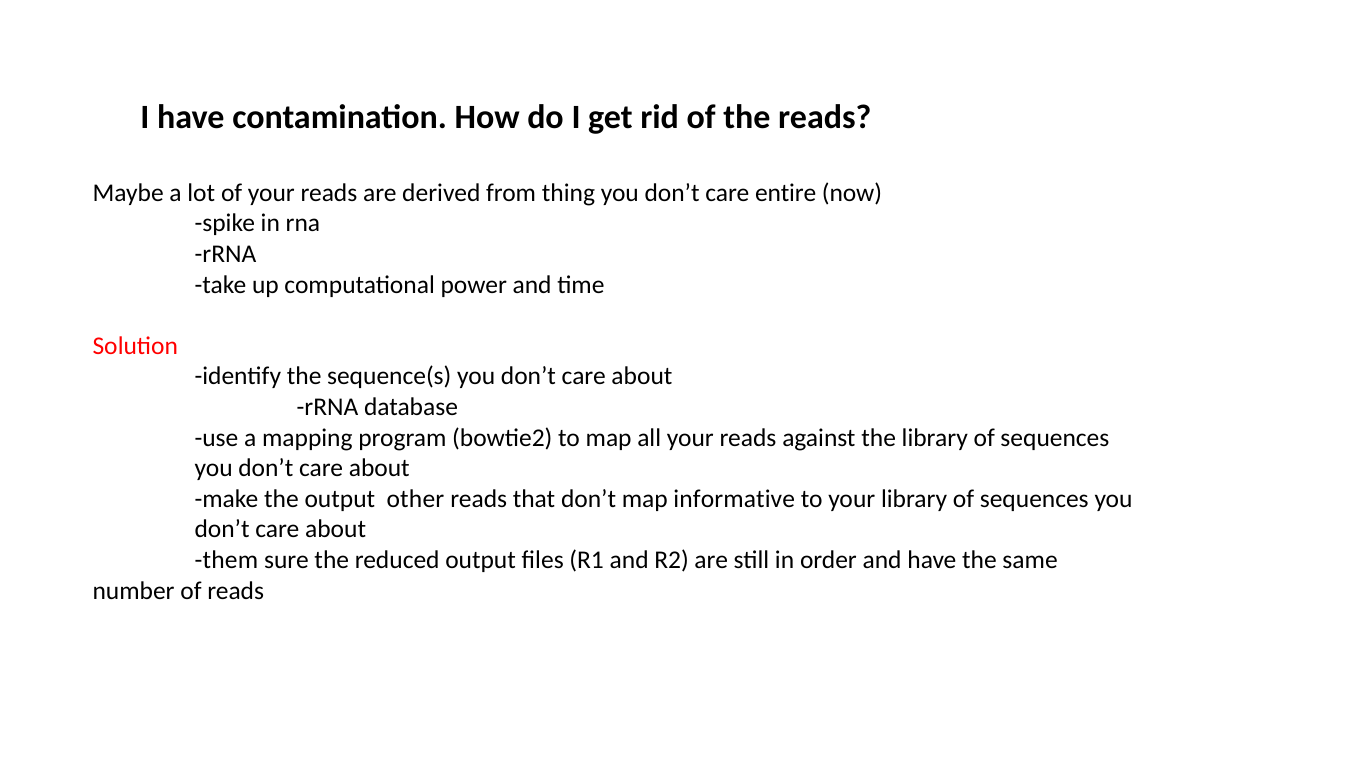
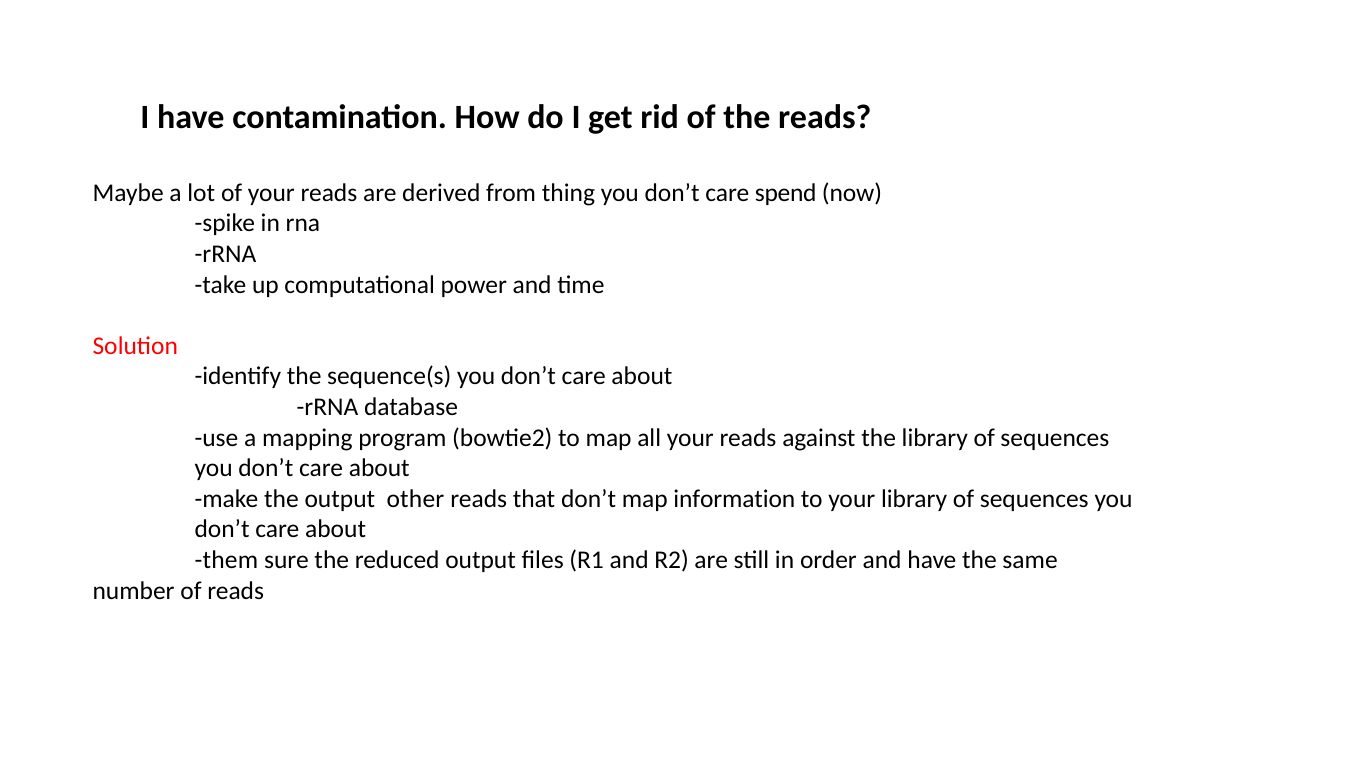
entire: entire -> spend (786, 193)
informative: informative -> information (734, 499)
